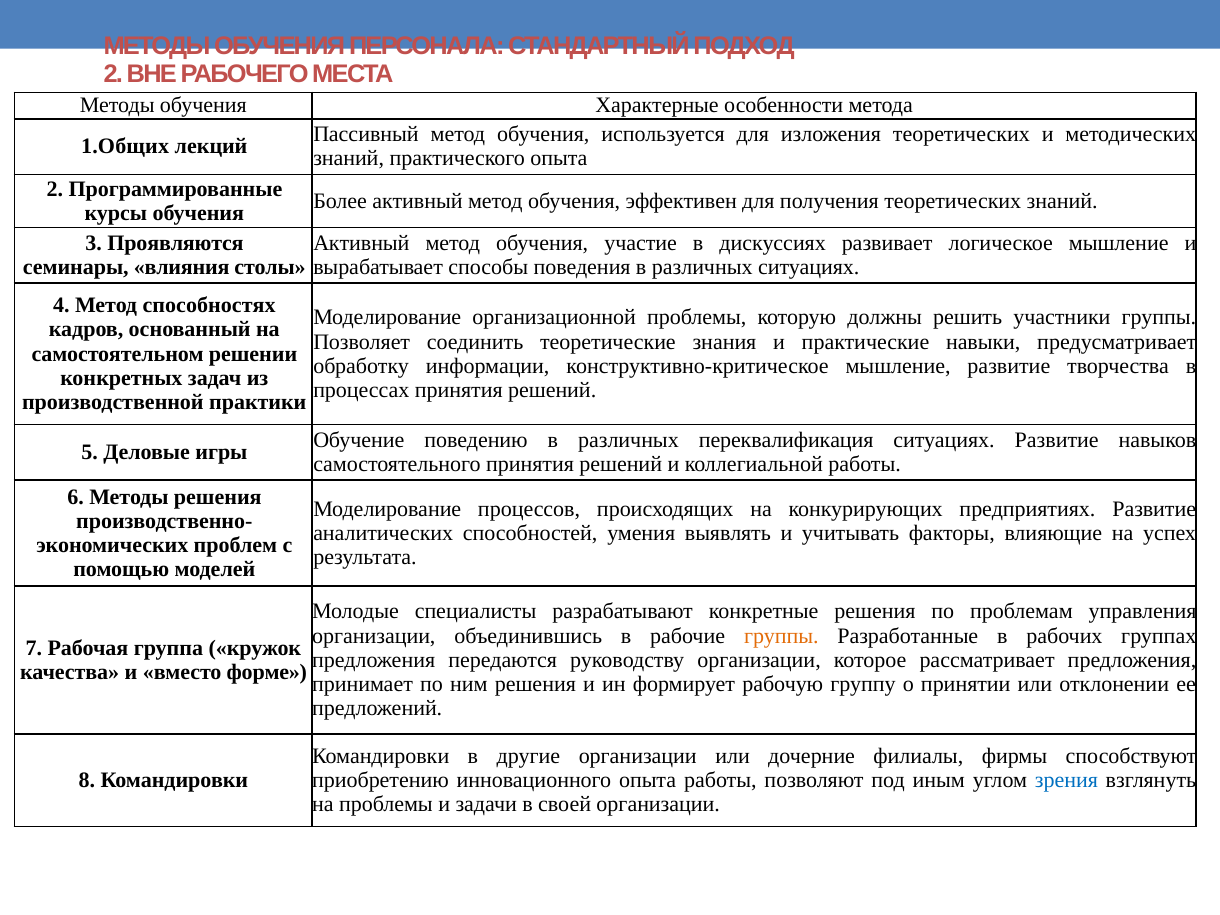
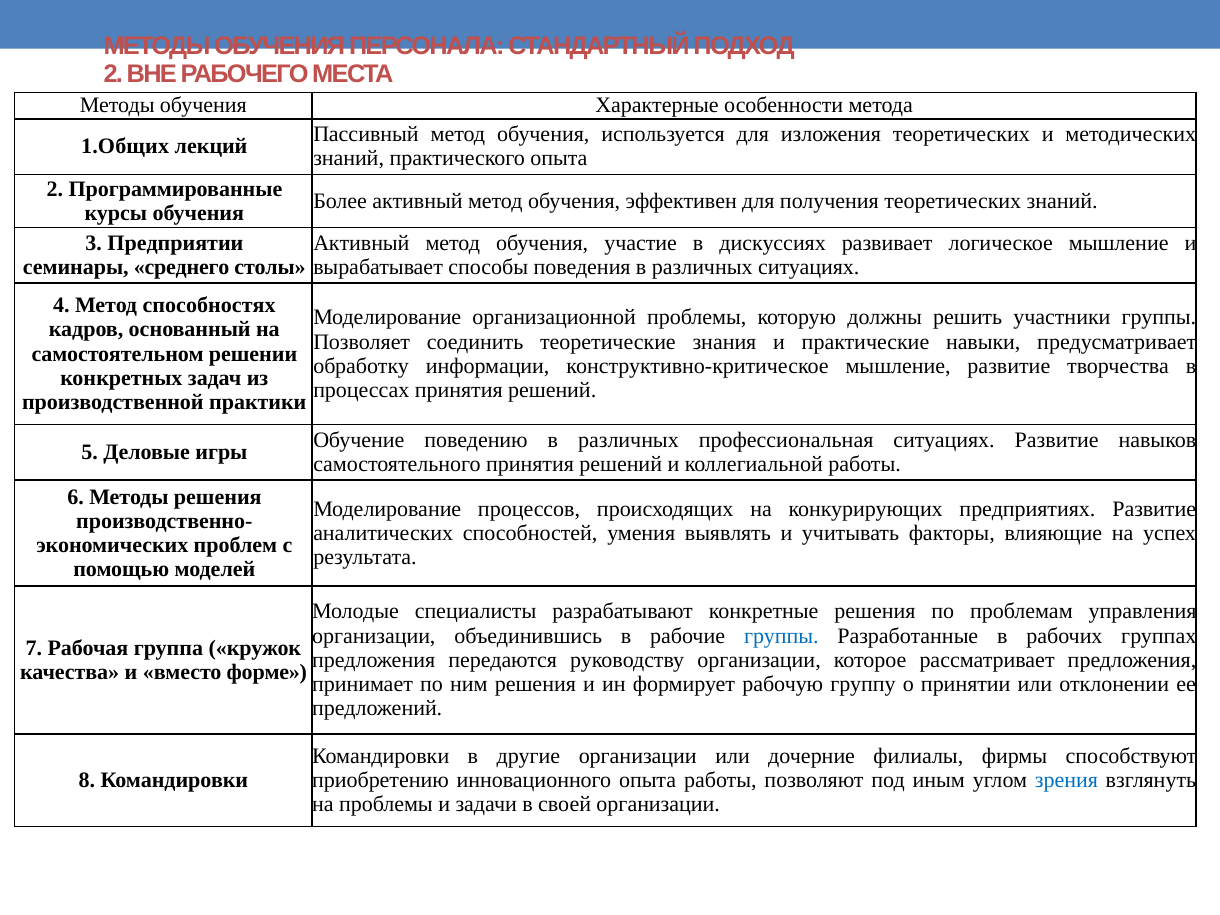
Проявляются: Проявляются -> Предприятии (175, 243)
влияния: влияния -> среднего (182, 267)
переквалификация: переквалификация -> профессиональная (786, 440)
группы colour: orange -> blue (781, 636)
